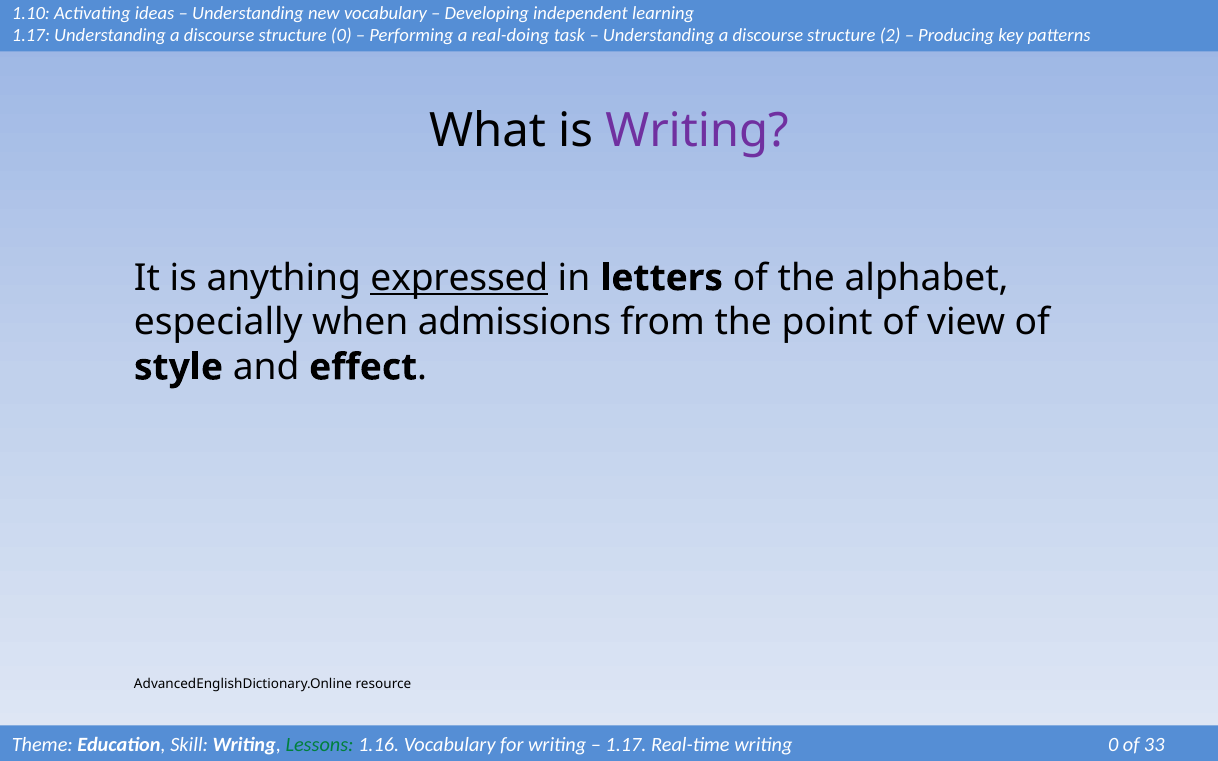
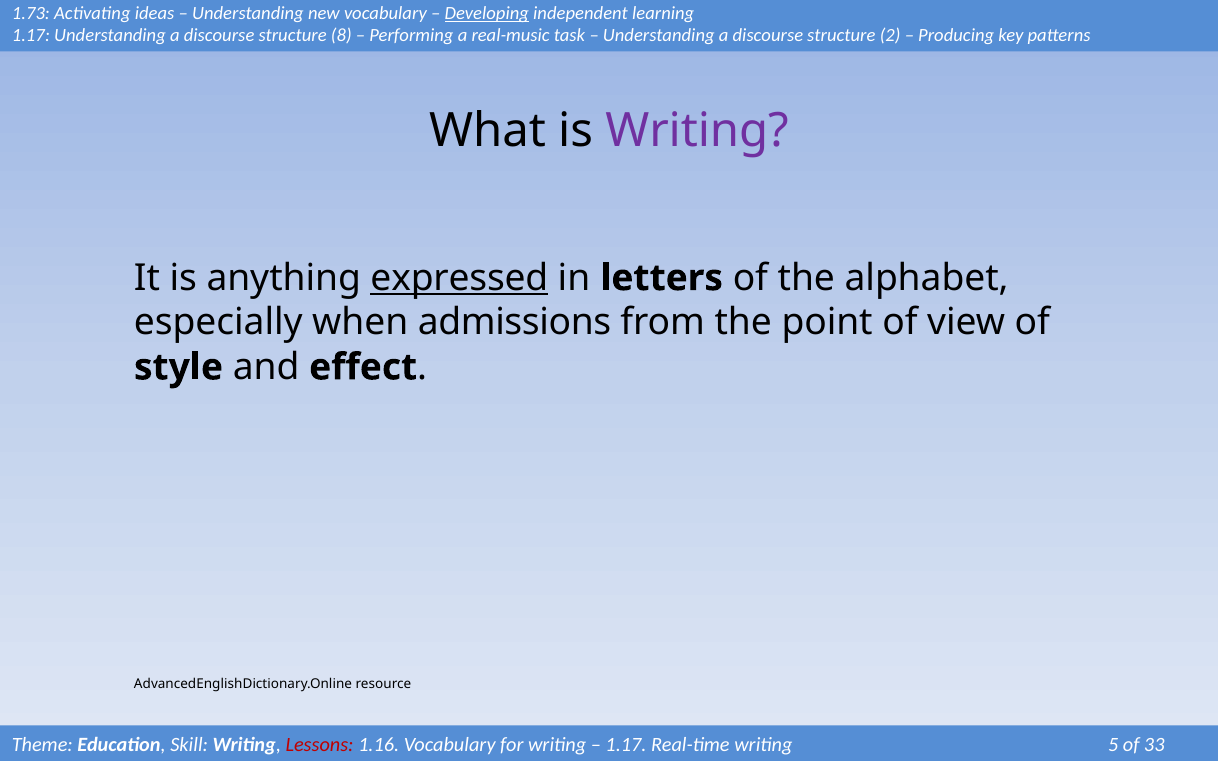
1.10: 1.10 -> 1.73 (31, 13)
Developing underline: none -> present (487, 13)
structure 0: 0 -> 8 (341, 36)
real-doing: real-doing -> real-music (511, 36)
Lessons colour: green -> red (320, 745)
writing 0: 0 -> 5 (1113, 745)
